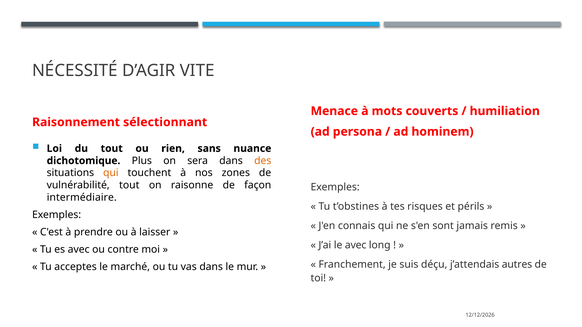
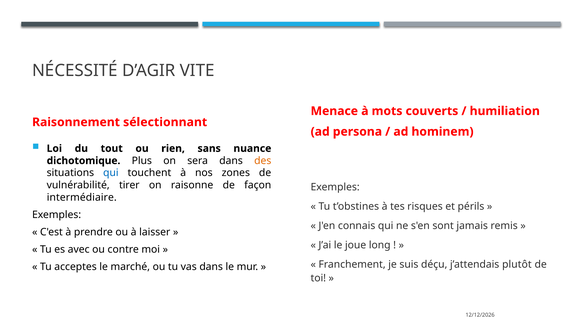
qui colour: orange -> blue (111, 173)
vulnérabilité tout: tout -> tirer (129, 185)
le avec: avec -> joue (356, 245)
autres: autres -> plutôt (517, 265)
